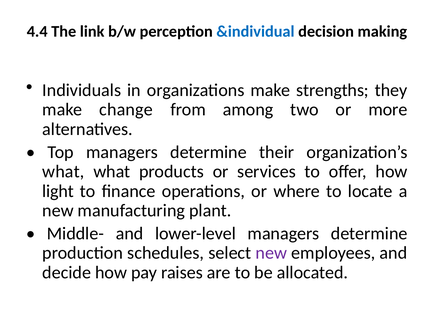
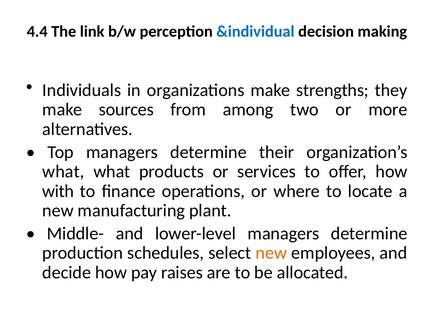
change: change -> sources (126, 110)
light: light -> with (58, 191)
new colour: purple -> orange (271, 253)
